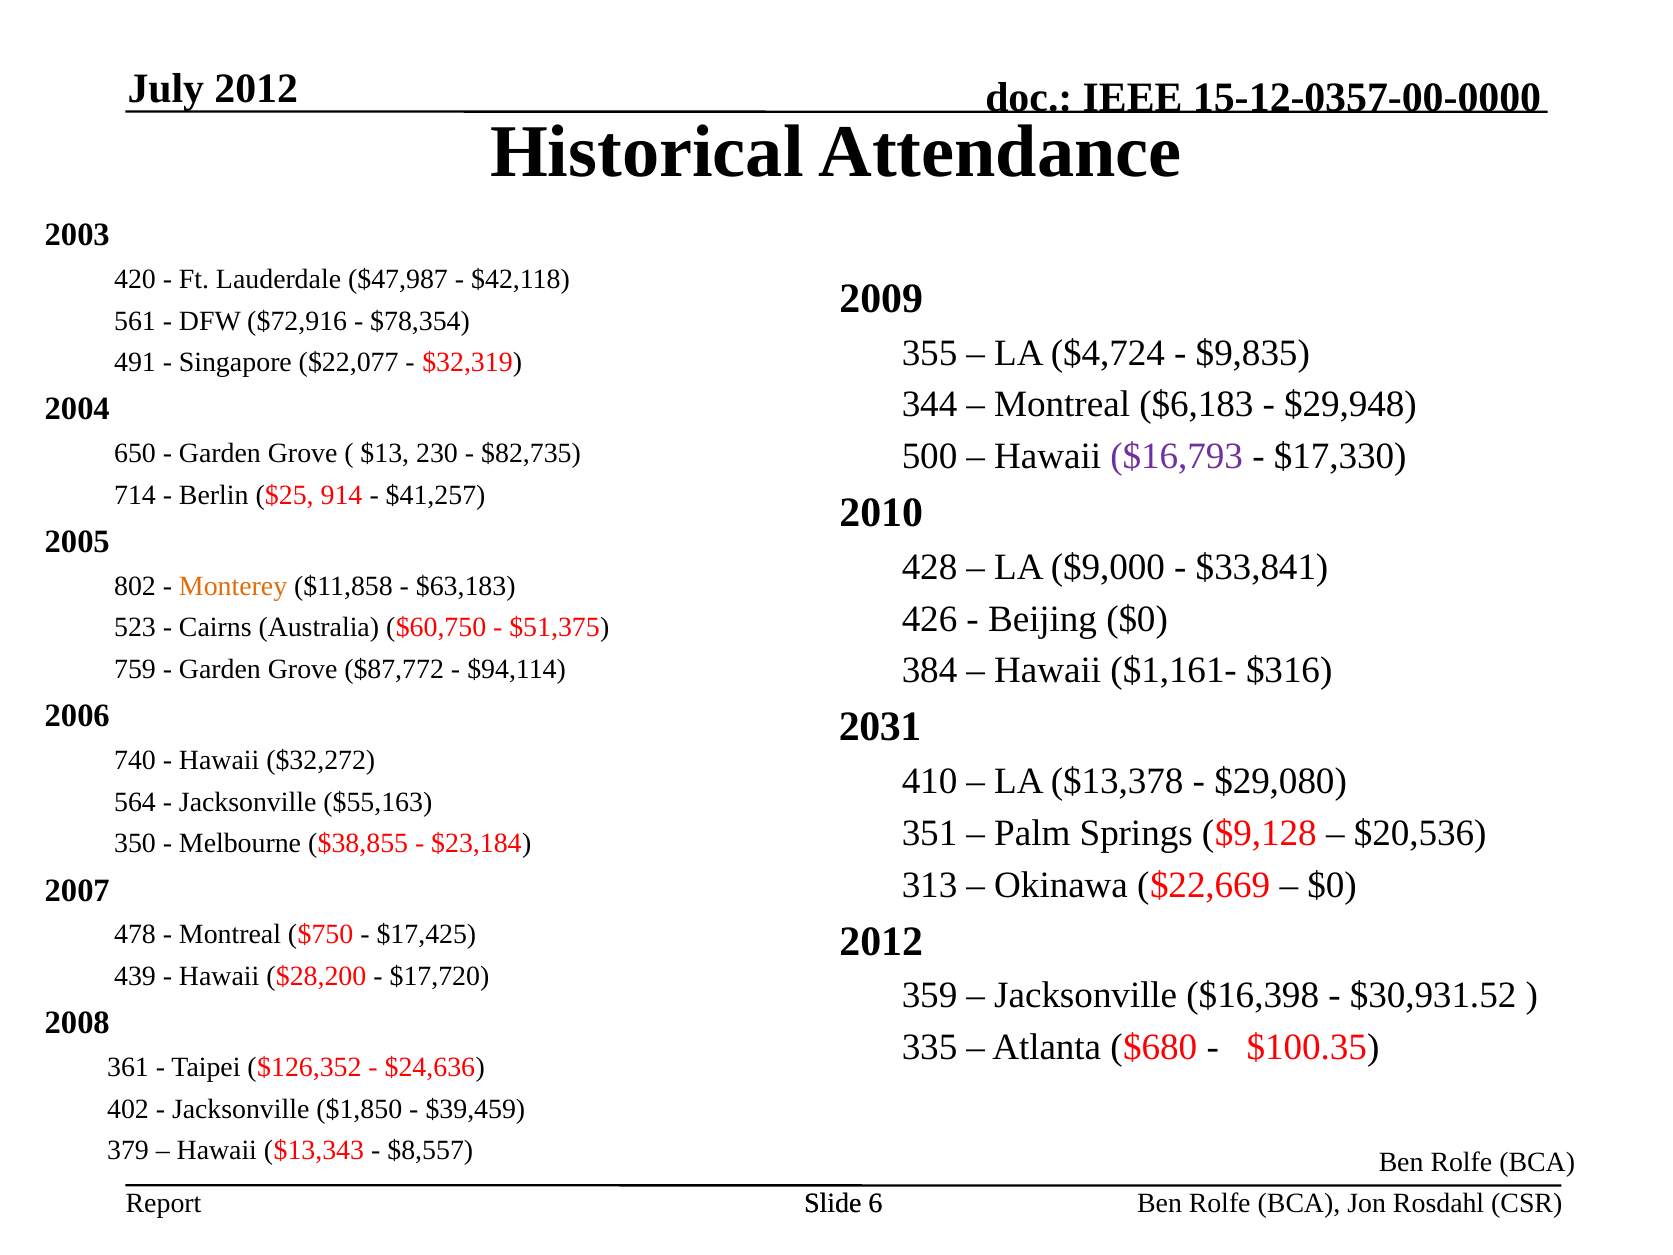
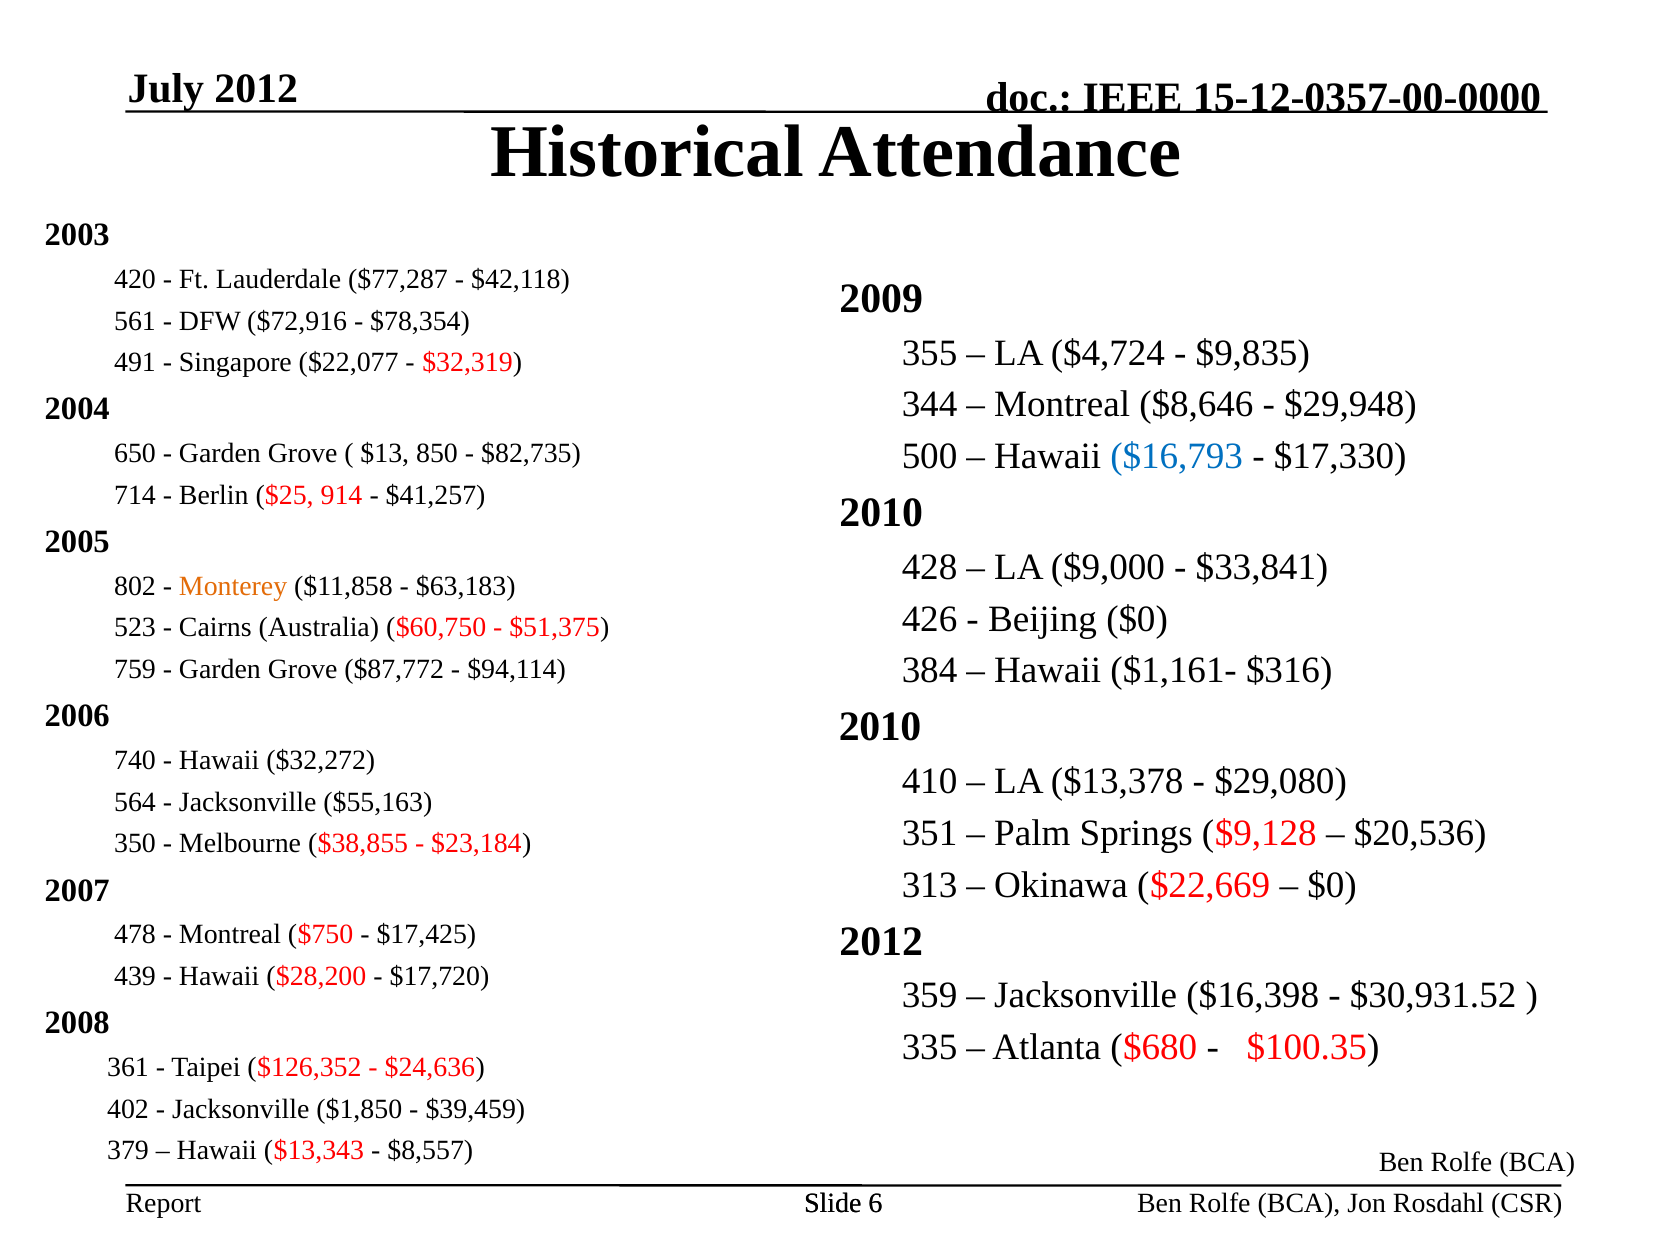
$47,987: $47,987 -> $77,287 (398, 279)
$6,183: $6,183 -> $8,646 (1196, 404)
$16,793 colour: purple -> blue (1177, 456)
230: 230 -> 850 (437, 453)
2031: 2031 -> 2010 (880, 727)
